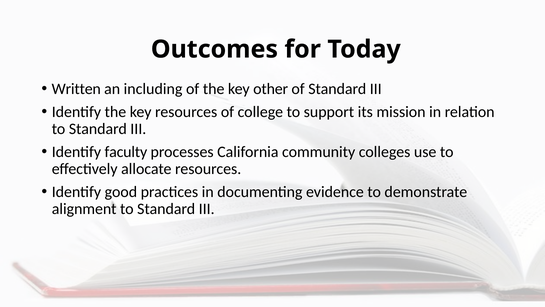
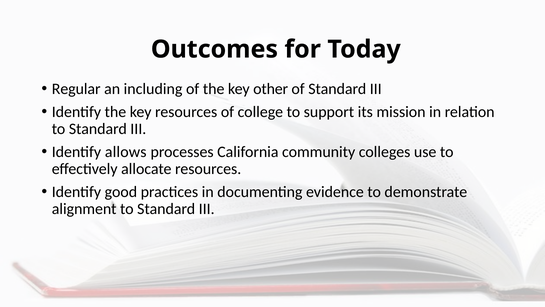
Written: Written -> Regular (76, 89)
faculty: faculty -> allows (126, 152)
